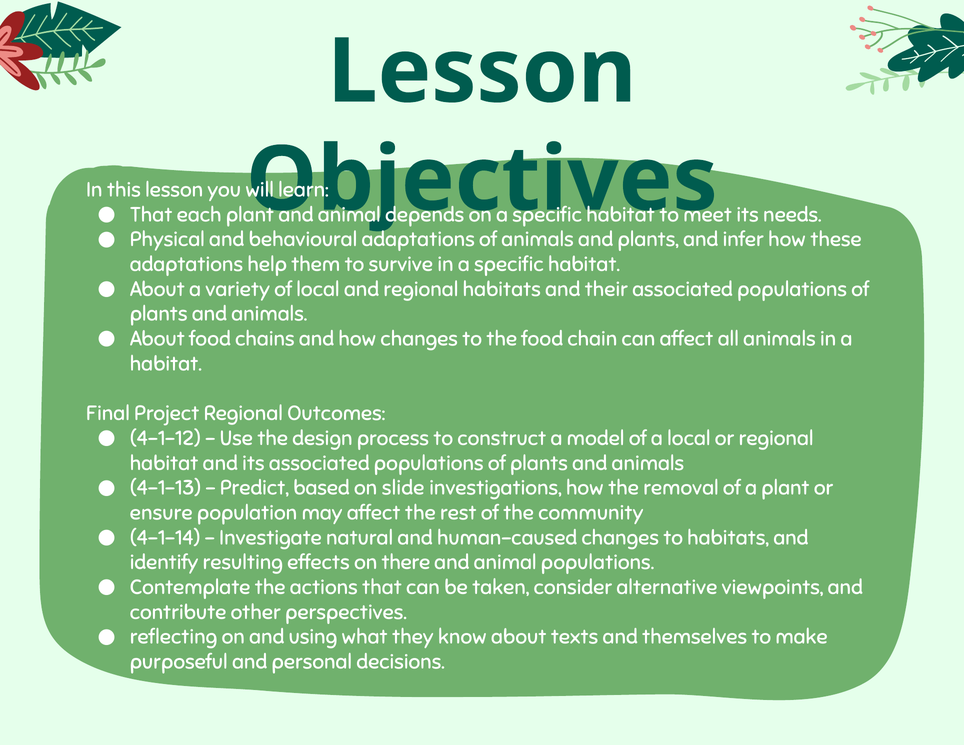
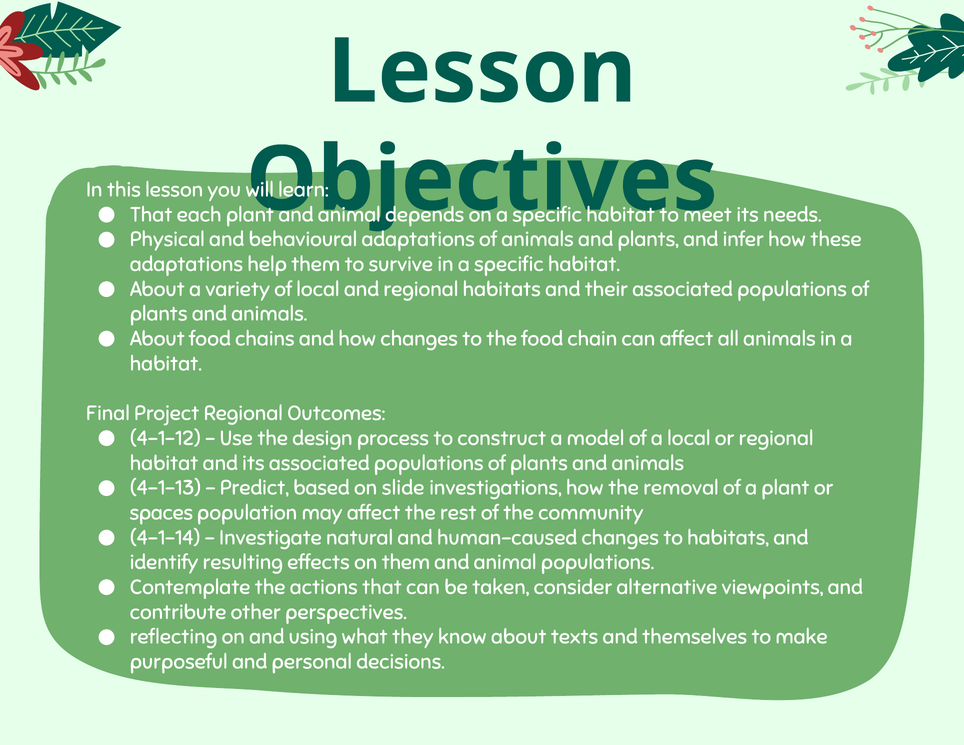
ensure: ensure -> spaces (161, 513)
on there: there -> them (406, 563)
